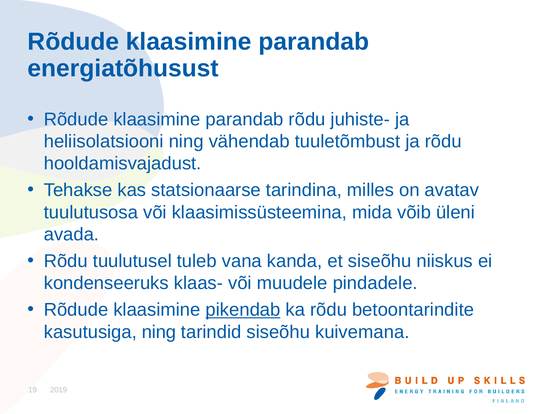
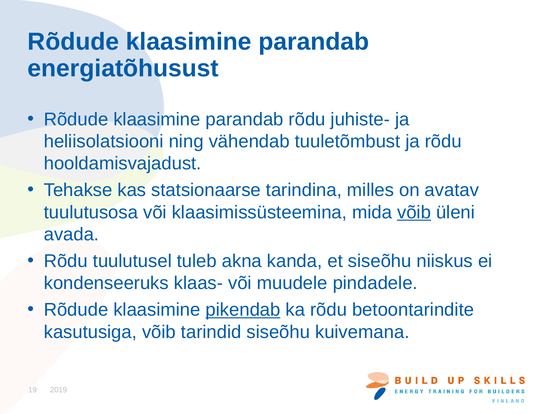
võib underline: none -> present (414, 213)
vana: vana -> akna (242, 262)
kasutusiga ning: ning -> võib (159, 333)
